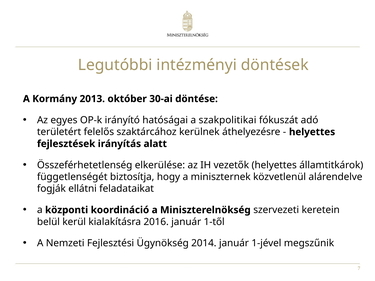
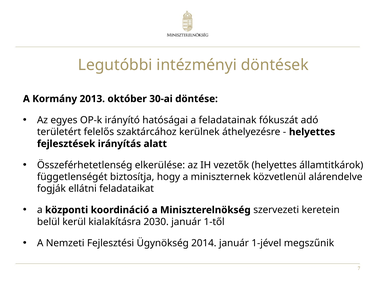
szakpolitikai: szakpolitikai -> feladatainak (228, 120)
2016: 2016 -> 2030 (156, 222)
